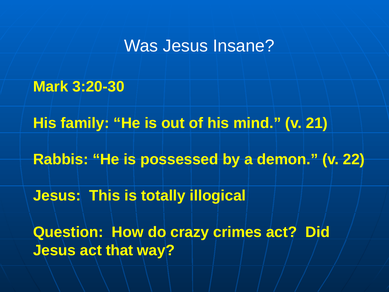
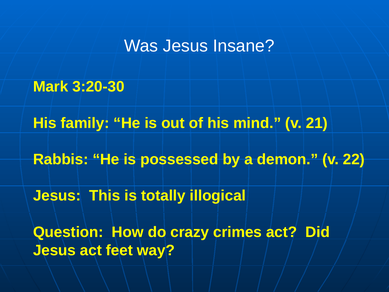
that: that -> feet (119, 250)
